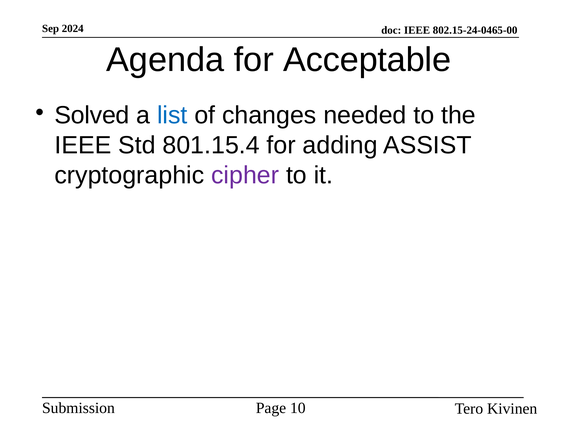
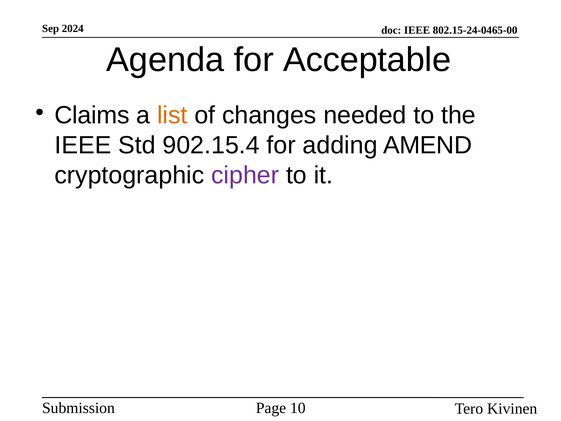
Solved: Solved -> Claims (92, 115)
list colour: blue -> orange (172, 115)
801.15.4: 801.15.4 -> 902.15.4 (211, 145)
ASSIST: ASSIST -> AMEND (428, 145)
